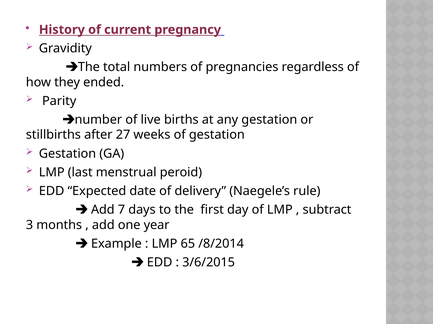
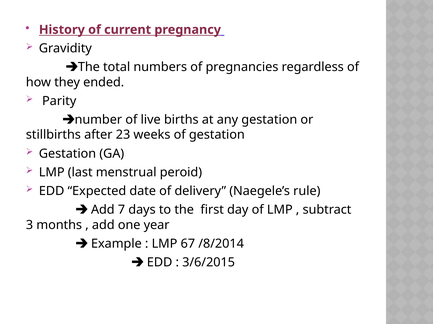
27: 27 -> 23 (123, 135)
65: 65 -> 67 (188, 244)
